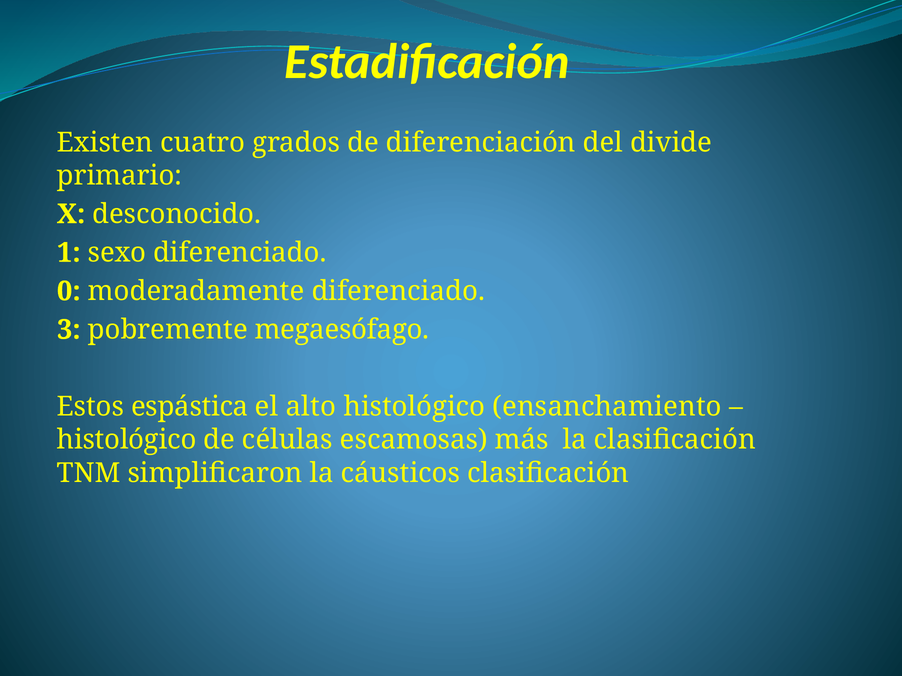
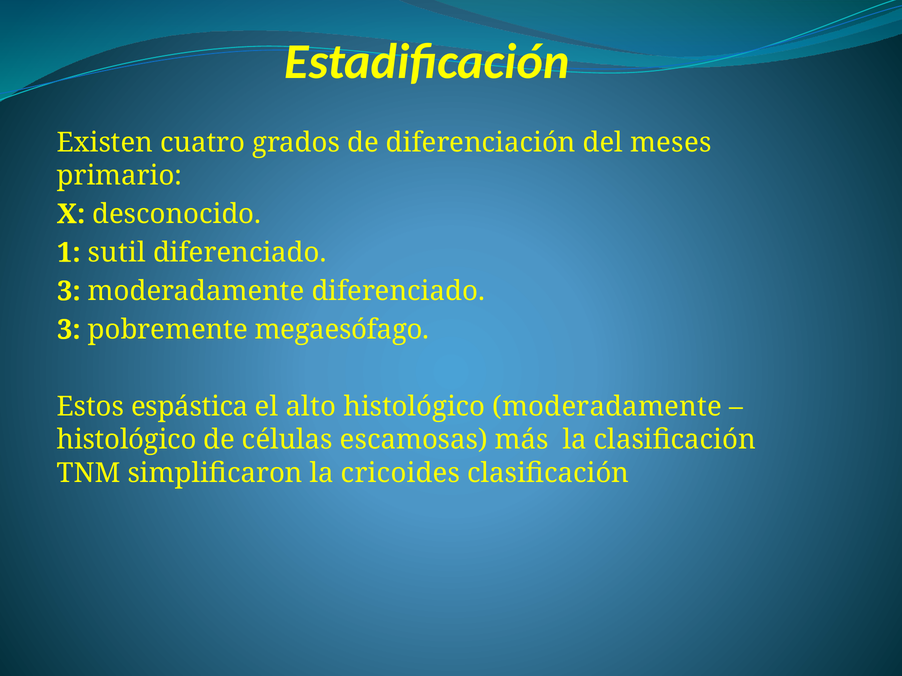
divide: divide -> meses (671, 143)
sexo: sexo -> sutil (117, 253)
0: 0 -> 3 (69, 291)
histológico ensanchamiento: ensanchamiento -> moderadamente (607, 407)
cáusticos: cáusticos -> cricoides (400, 473)
